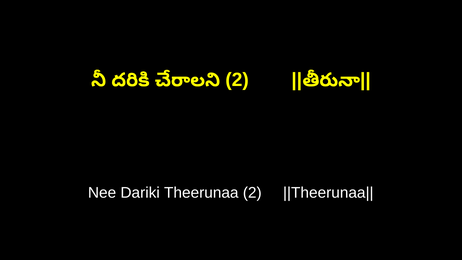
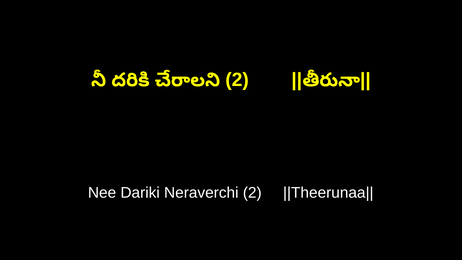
Theerunaa: Theerunaa -> Neraverchi (201, 193)
